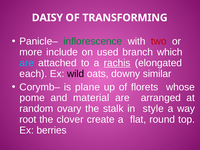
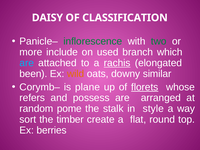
TRANSFORMING: TRANSFORMING -> CLASSIFICATION (125, 18)
two colour: red -> green (159, 41)
each: each -> been (33, 74)
wild colour: black -> orange (76, 74)
florets underline: none -> present (145, 87)
pome: pome -> refers (32, 98)
material: material -> possess (91, 98)
ovary: ovary -> pome (69, 109)
root: root -> sort (28, 119)
clover: clover -> timber (70, 119)
